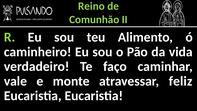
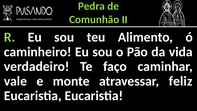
Reino: Reino -> Pedra (91, 6)
